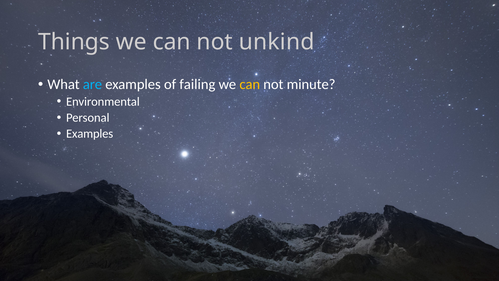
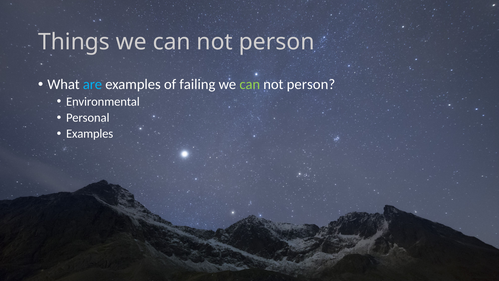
unkind: unkind -> person (277, 42)
can colour: yellow -> light green (250, 84)
minute: minute -> person (311, 84)
